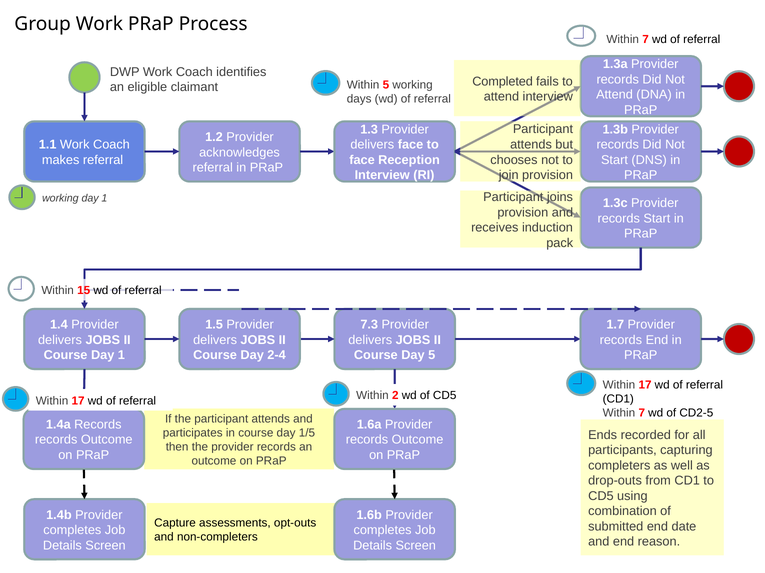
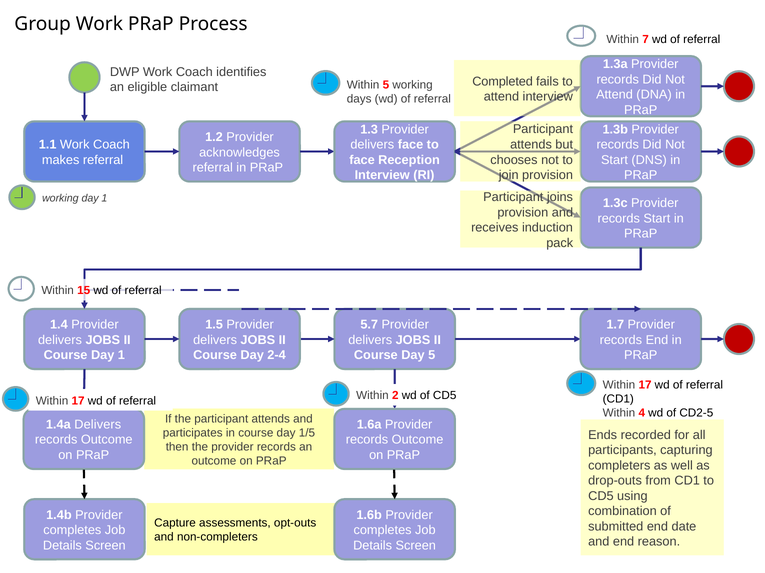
7.3: 7.3 -> 5.7 (369, 325)
7: 7 -> 4 (642, 414)
1.4a Records: Records -> Delivers (98, 425)
